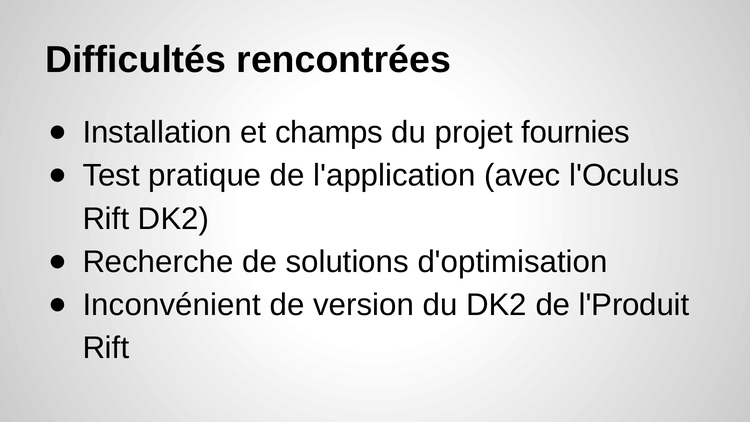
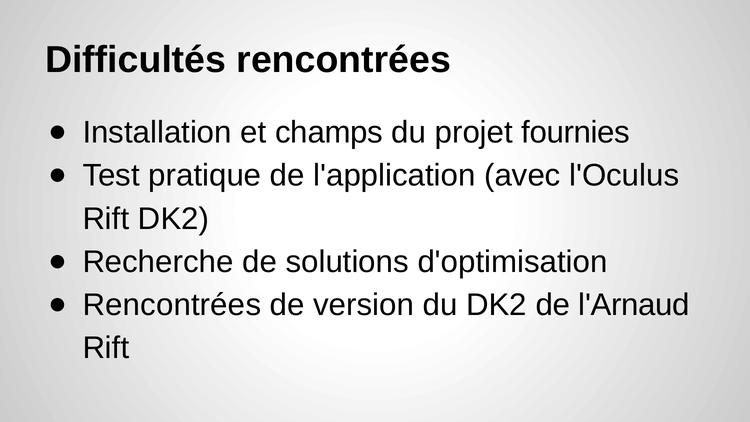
Inconvénient: Inconvénient -> Rencontrées (172, 305)
l'Produit: l'Produit -> l'Arnaud (634, 305)
